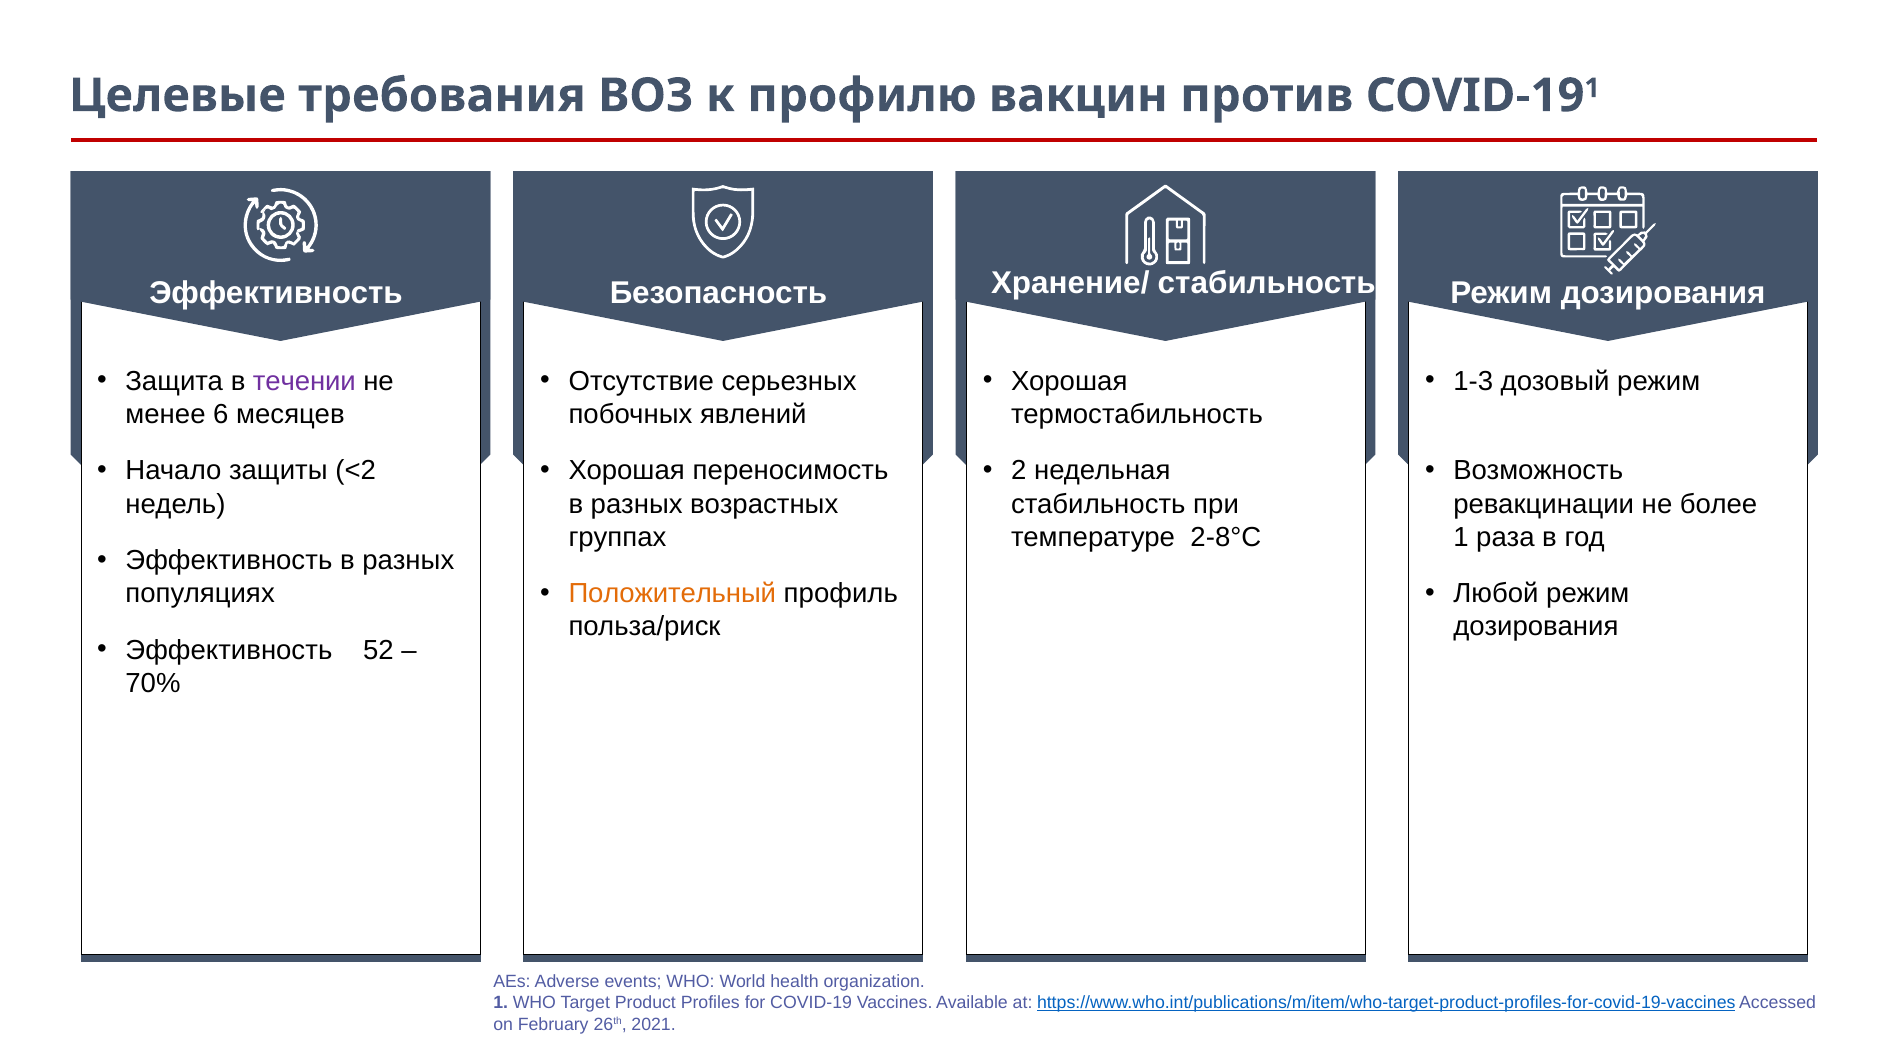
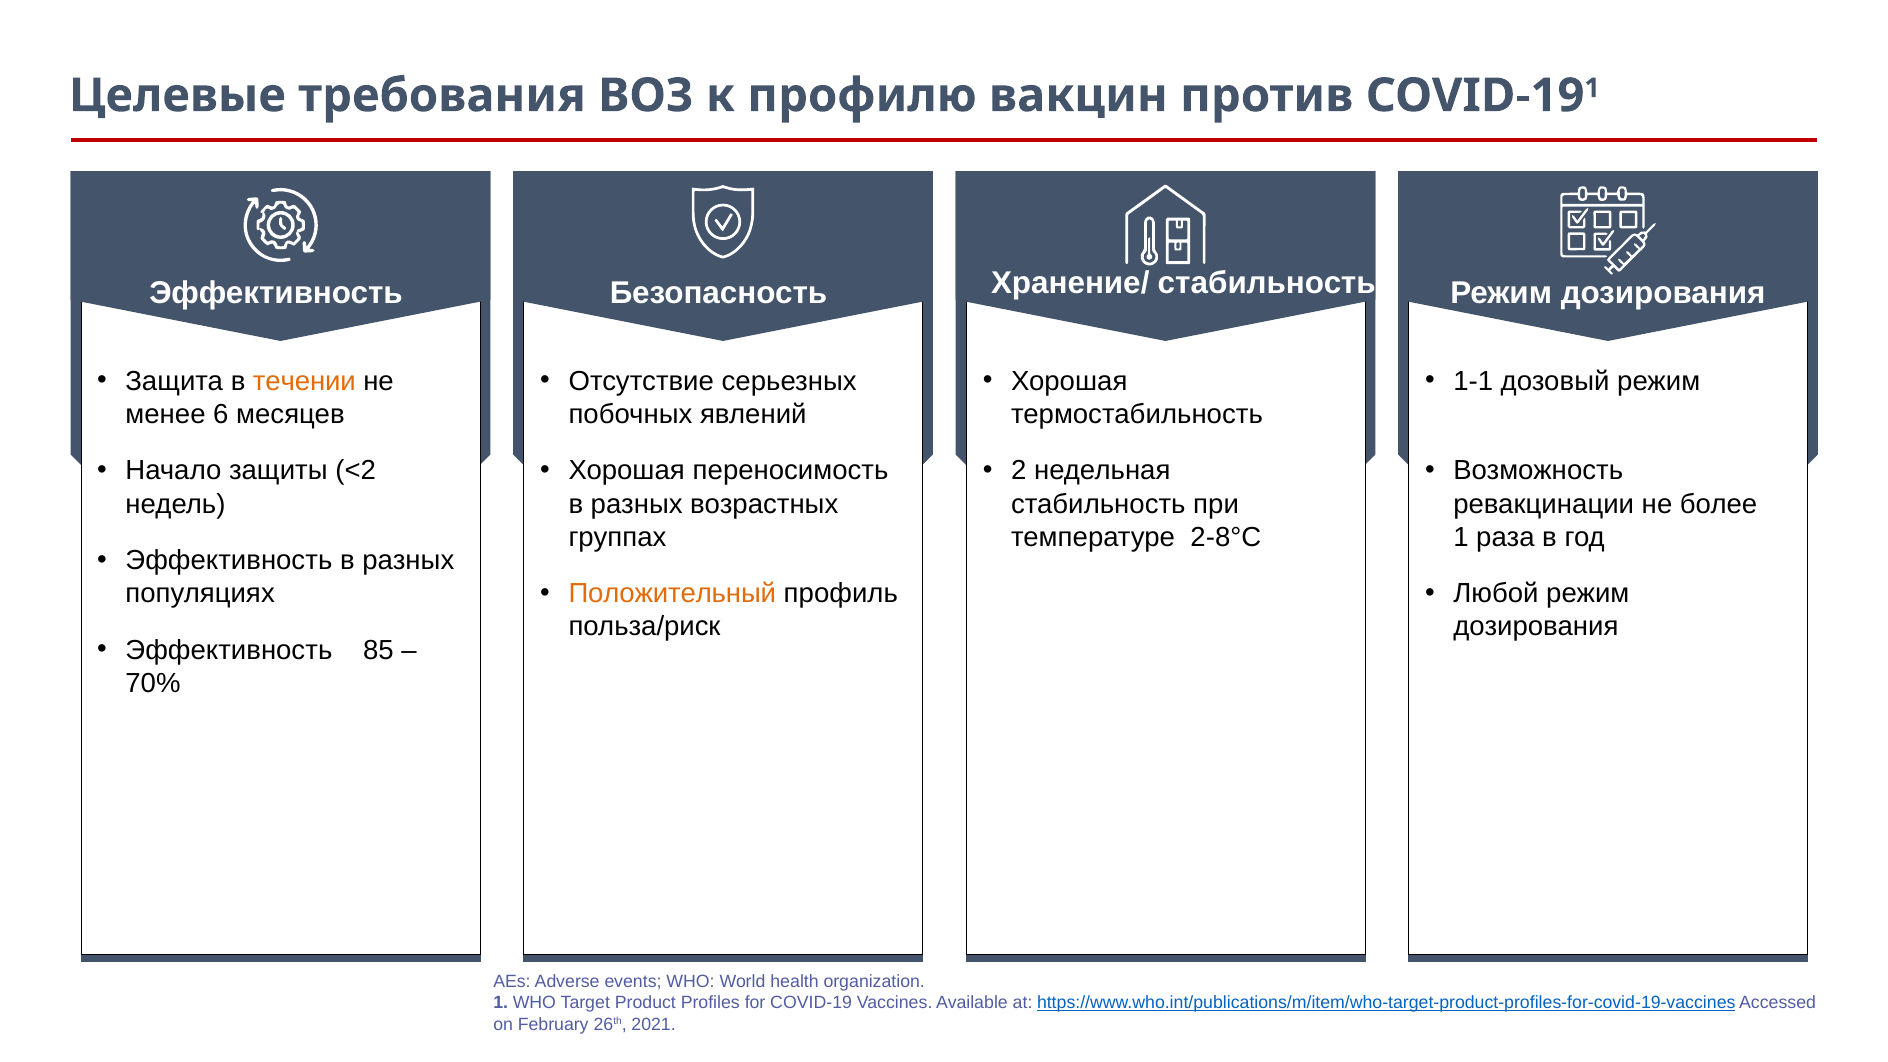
течении colour: purple -> orange (304, 381)
1-3: 1-3 -> 1-1 (1473, 381)
52: 52 -> 85 (378, 650)
